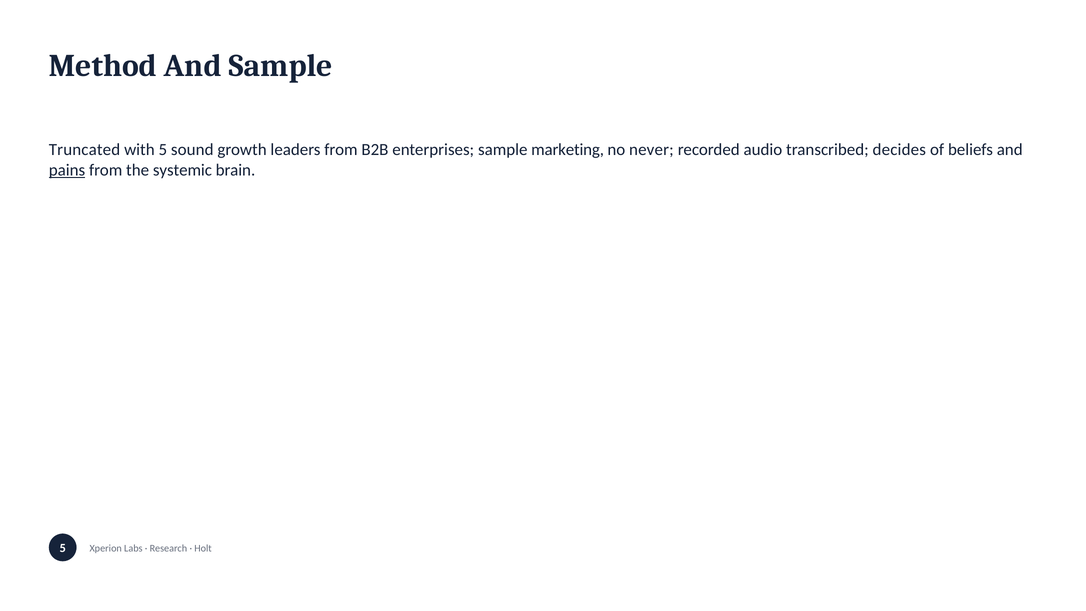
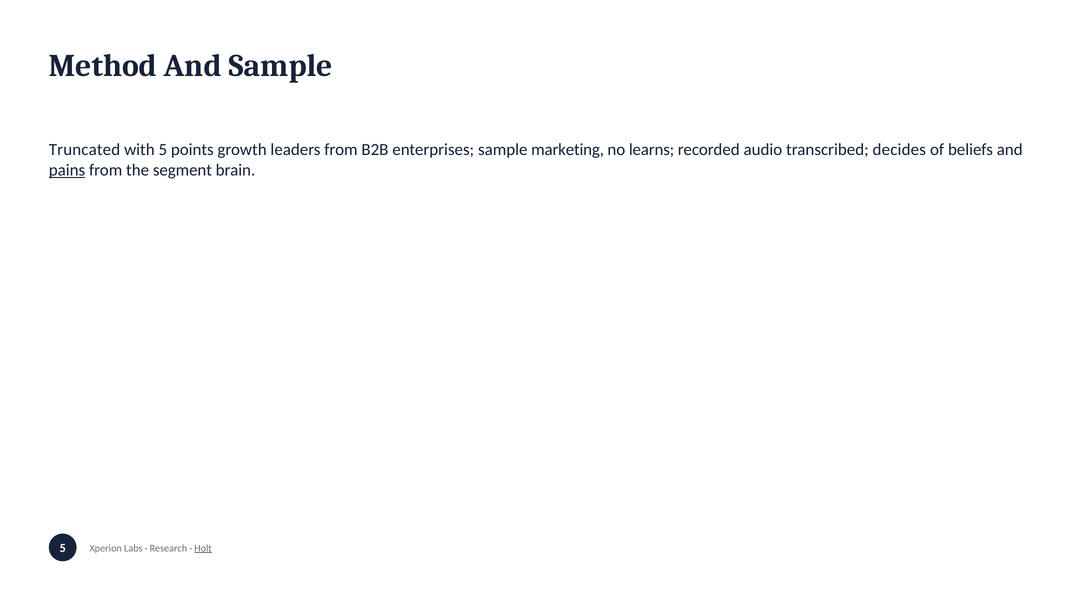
sound: sound -> points (192, 150)
never: never -> learns (652, 150)
systemic: systemic -> segment (182, 170)
Holt underline: none -> present (203, 548)
